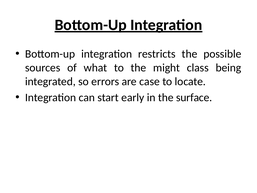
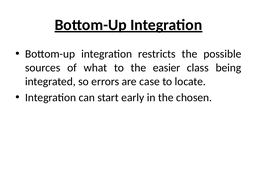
might: might -> easier (167, 68)
surface: surface -> chosen (194, 97)
